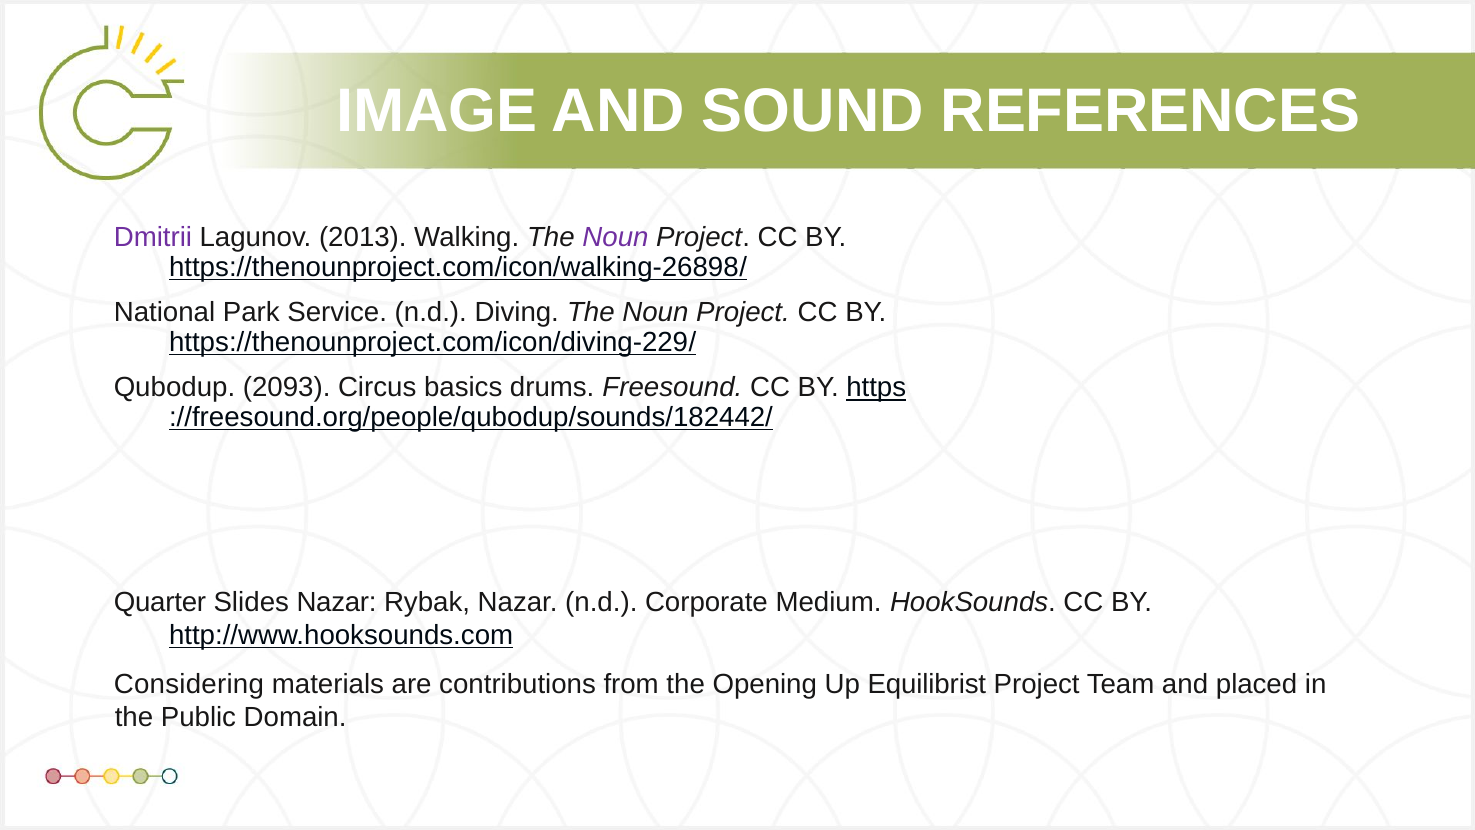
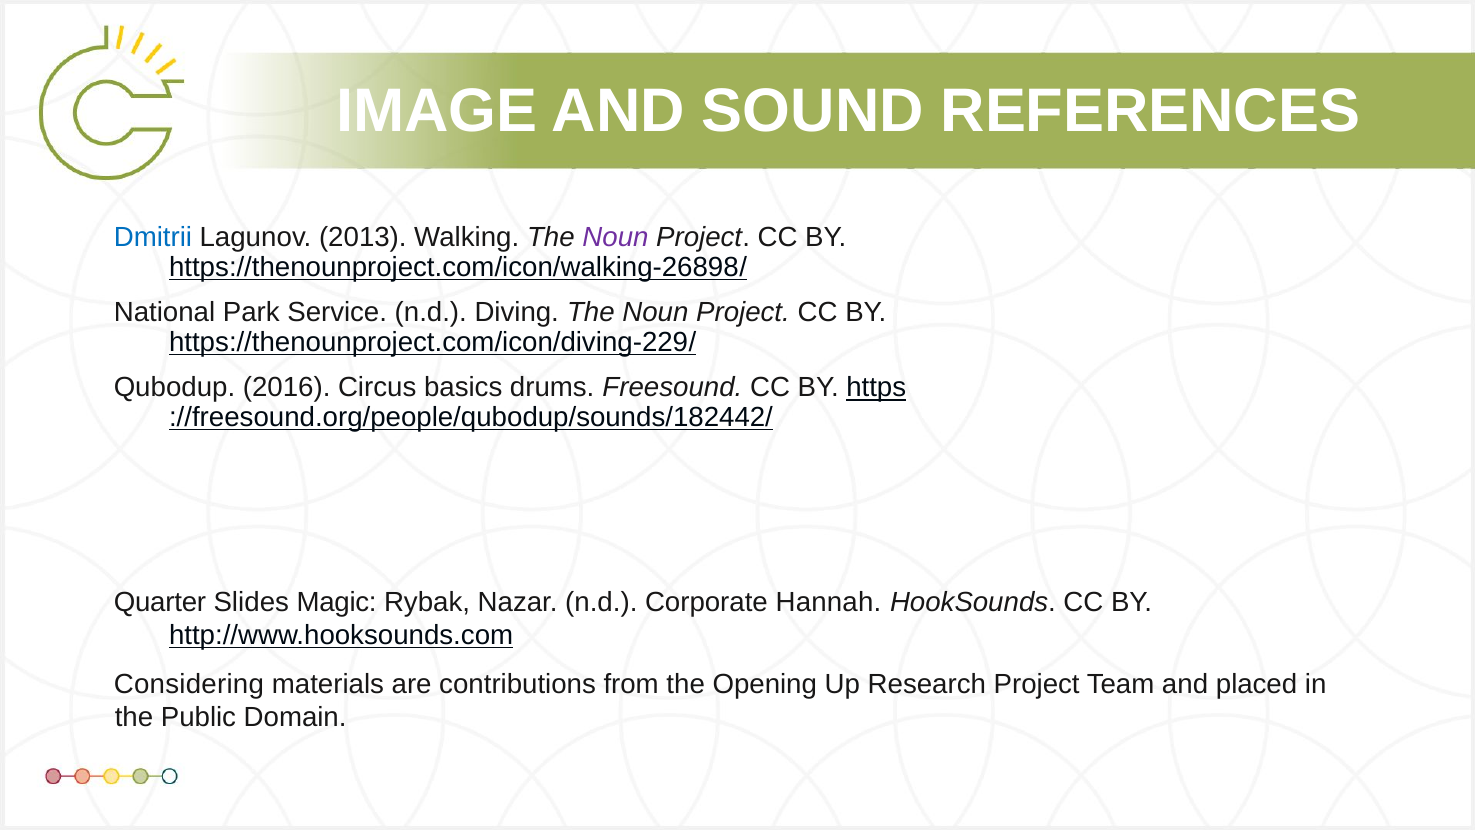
Dmitrii colour: purple -> blue (153, 237)
2093: 2093 -> 2016 (287, 387)
Slides Nazar: Nazar -> Magic (337, 602)
Medium: Medium -> Hannah (828, 602)
Equilibrist: Equilibrist -> Research (927, 684)
